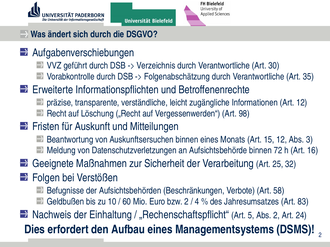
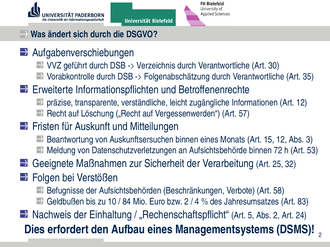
98: 98 -> 57 (244, 114)
16: 16 -> 53 (313, 151)
60: 60 -> 84 (127, 202)
